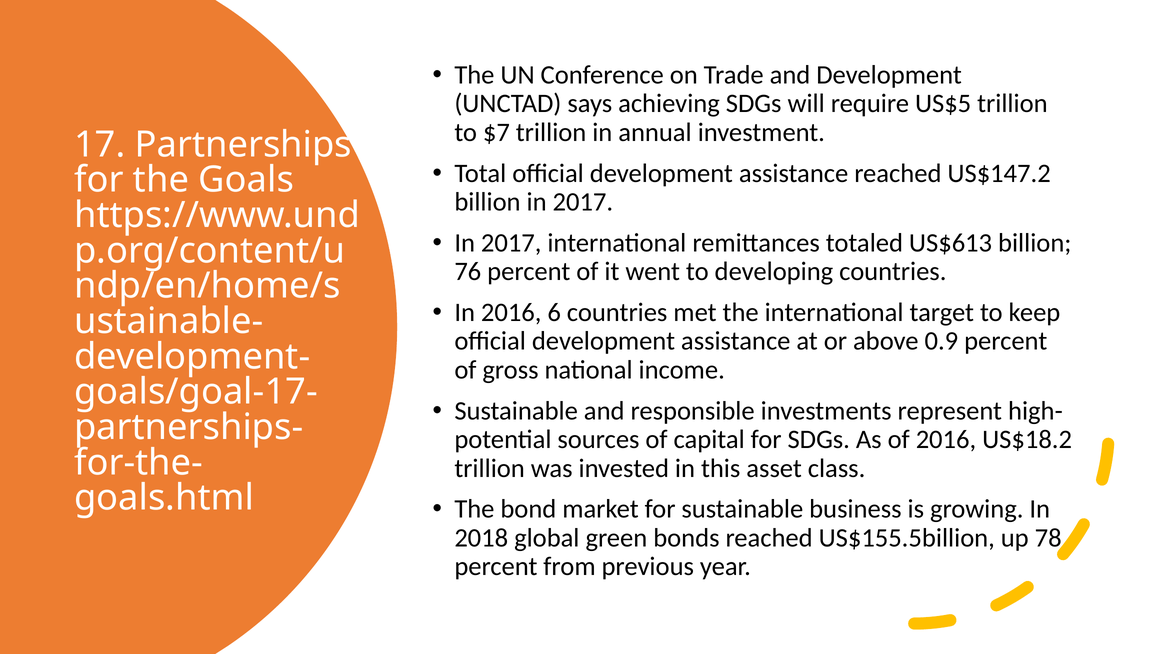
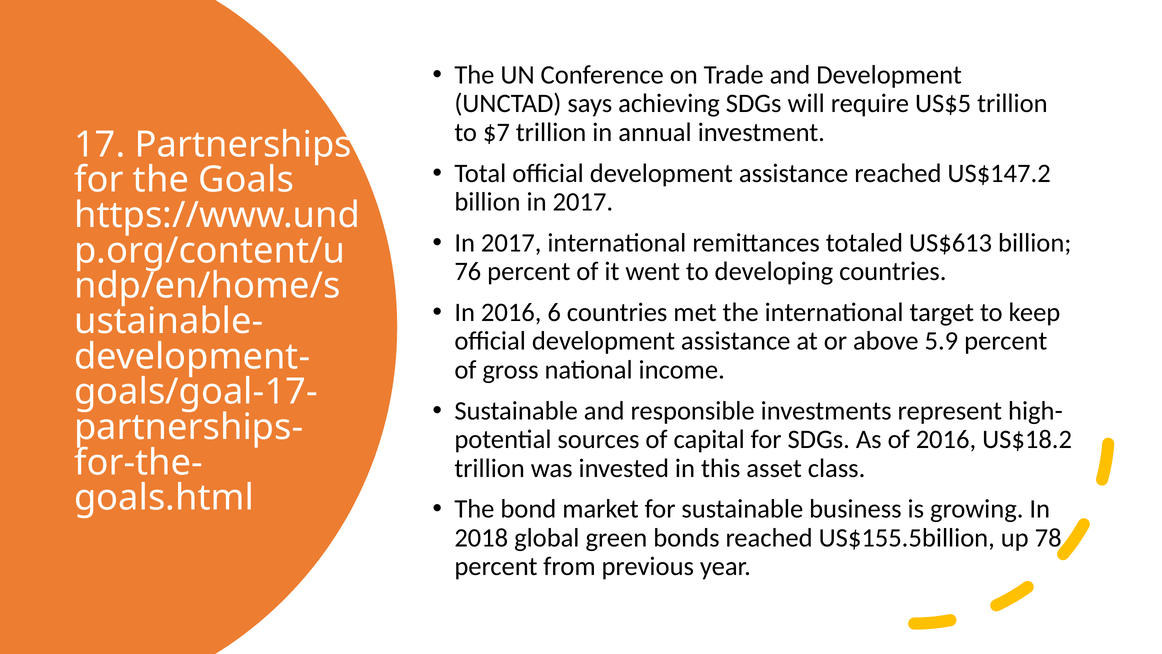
0.9: 0.9 -> 5.9 (941, 341)
